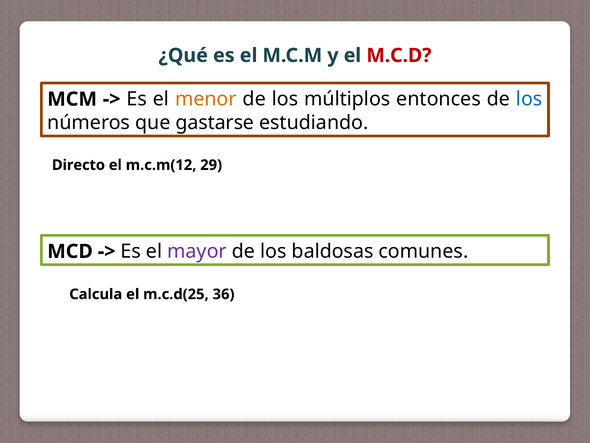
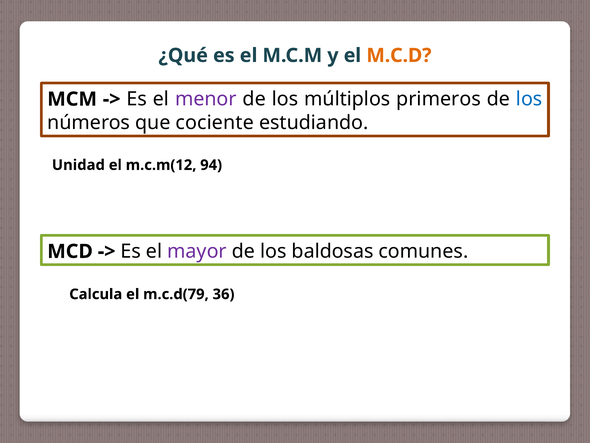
M.C.D colour: red -> orange (399, 55)
menor colour: orange -> purple (206, 99)
entonces: entonces -> primeros (439, 99)
gastarse: gastarse -> cociente (215, 123)
Directo: Directo -> Unidad (78, 165)
29: 29 -> 94 (211, 165)
m.c.d(25: m.c.d(25 -> m.c.d(79 (176, 294)
